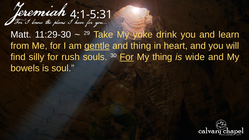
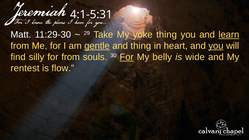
yoke drink: drink -> thing (167, 35)
learn underline: none -> present (229, 35)
you underline: none -> present (216, 46)
for rush: rush -> from (71, 57)
My thing: thing -> belly (162, 57)
bowels: bowels -> rentest (25, 68)
soul: soul -> flow (63, 68)
